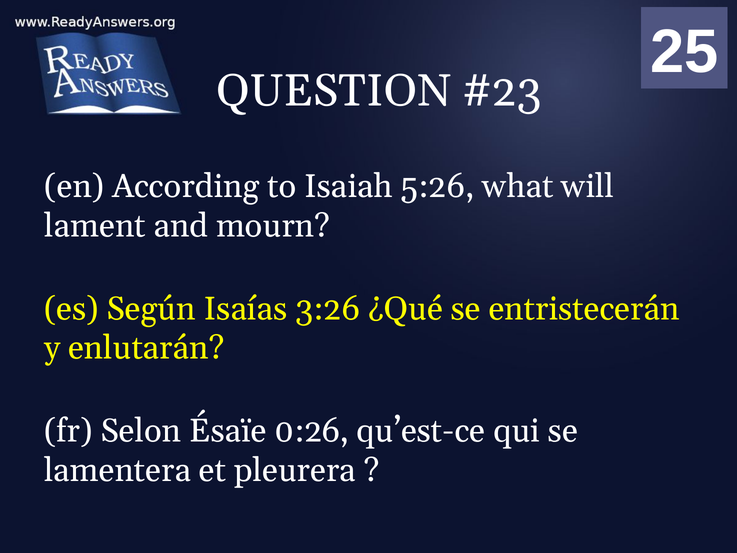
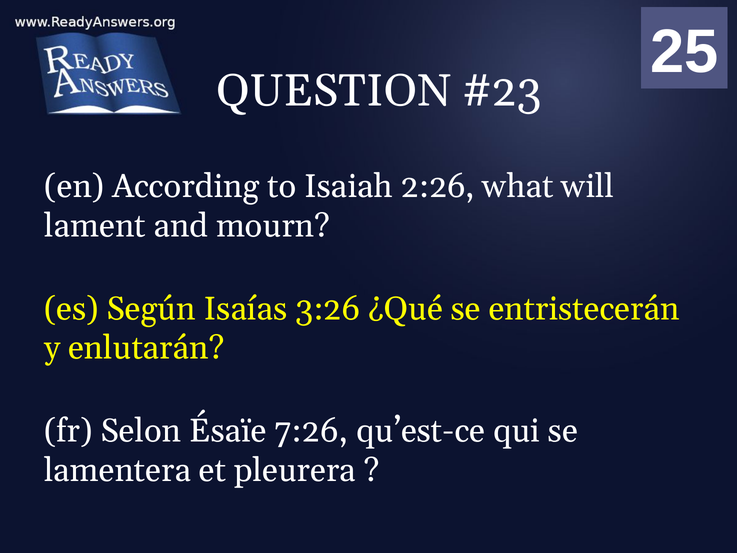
5:26: 5:26 -> 2:26 (438, 186)
0:26: 0:26 -> 7:26 (311, 431)
